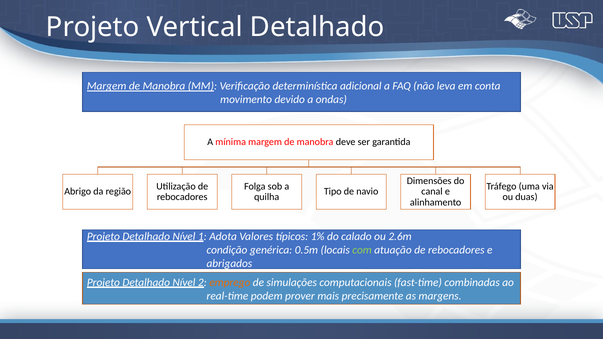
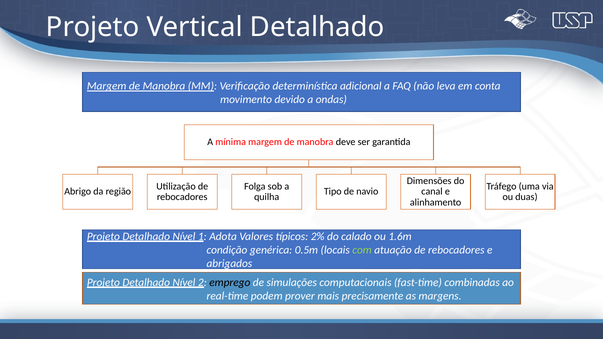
1%: 1% -> 2% (318, 237)
2.6m: 2.6m -> 1.6m (400, 237)
emprego colour: orange -> black (230, 282)
